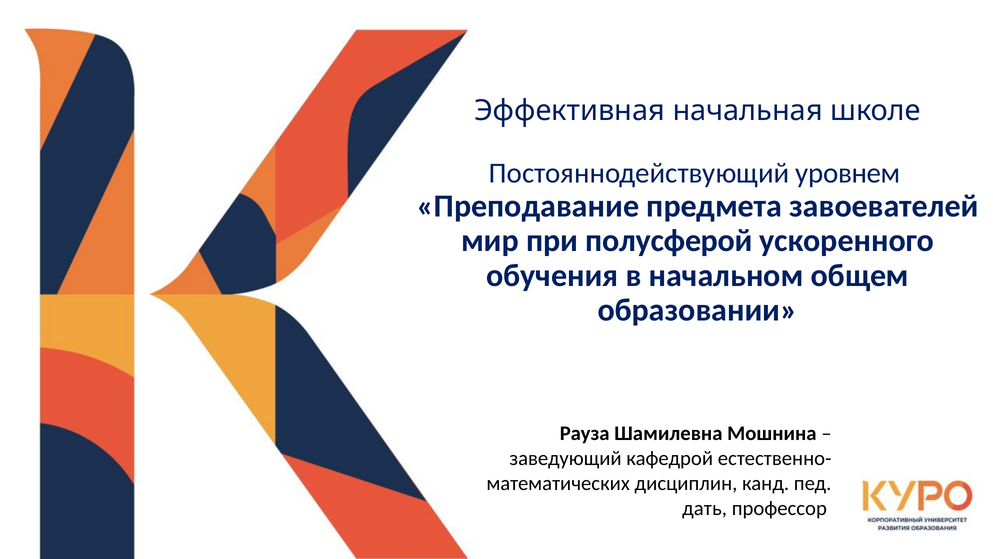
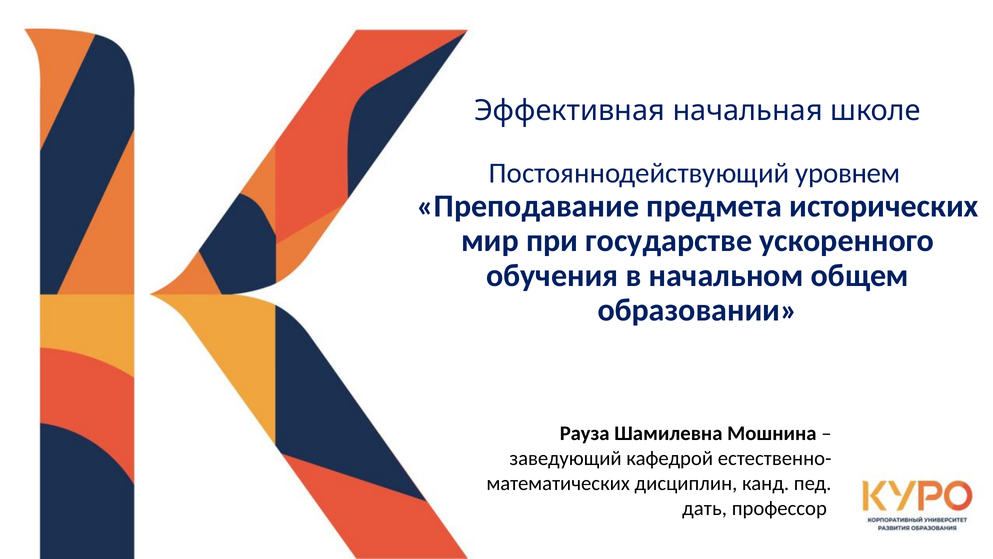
завоевателей: завоевателей -> исторических (884, 206)
полусферой: полусферой -> государстве (669, 241)
